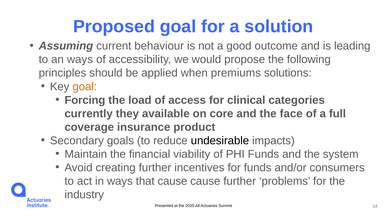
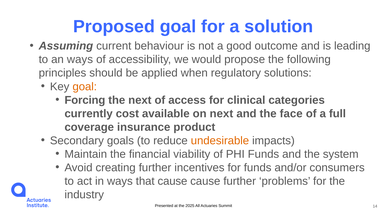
premiums: premiums -> regulatory (236, 73)
the load: load -> next (140, 100)
they: they -> cost (127, 114)
on core: core -> next (221, 114)
undesirable colour: black -> orange (220, 141)
